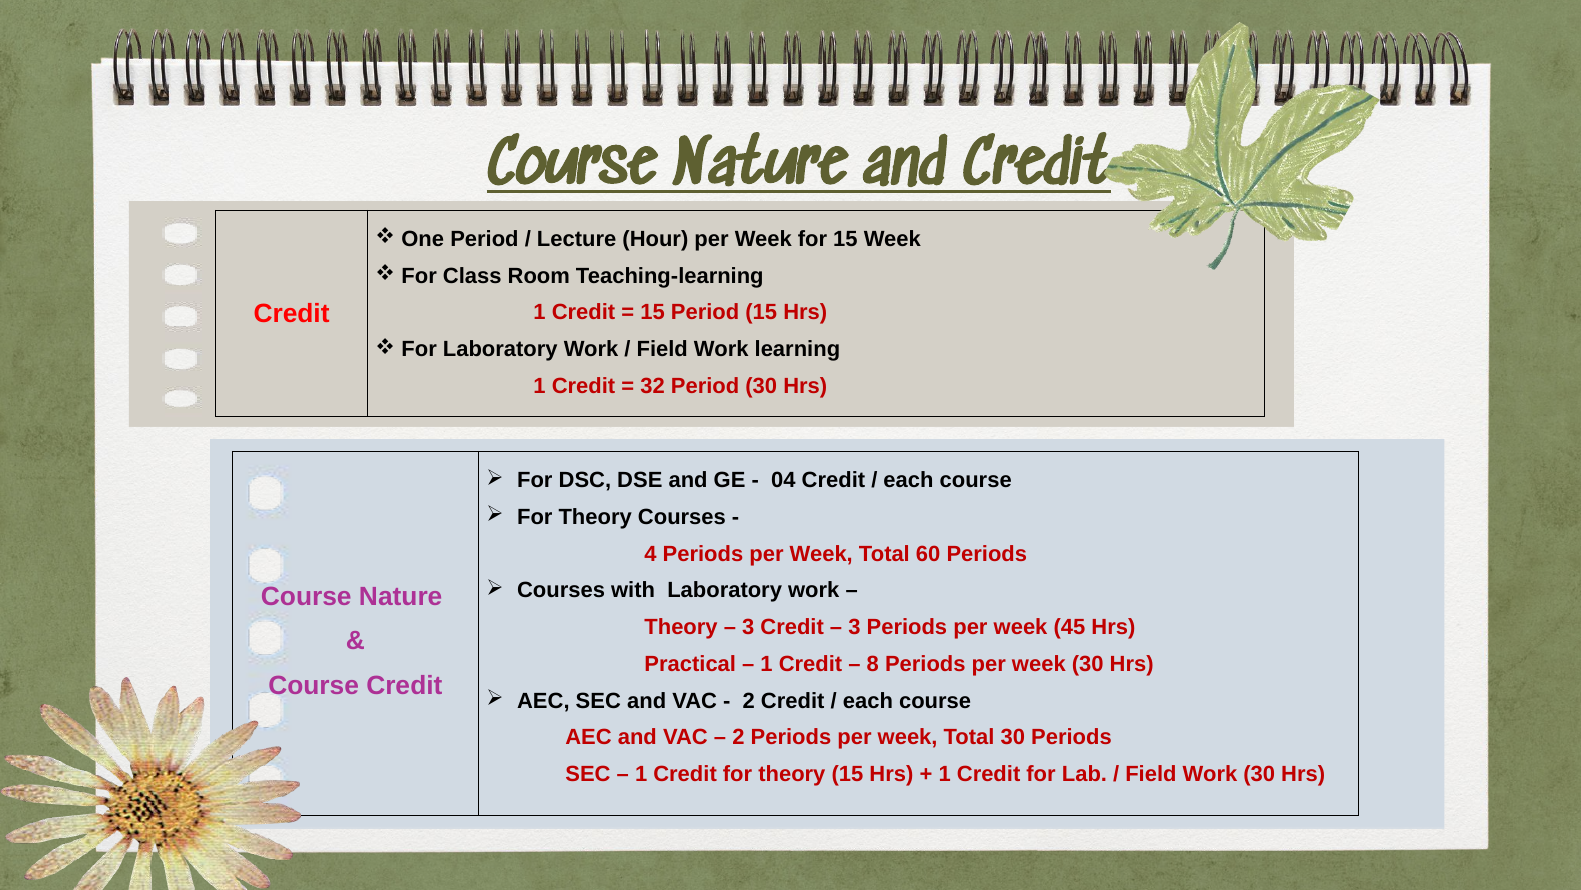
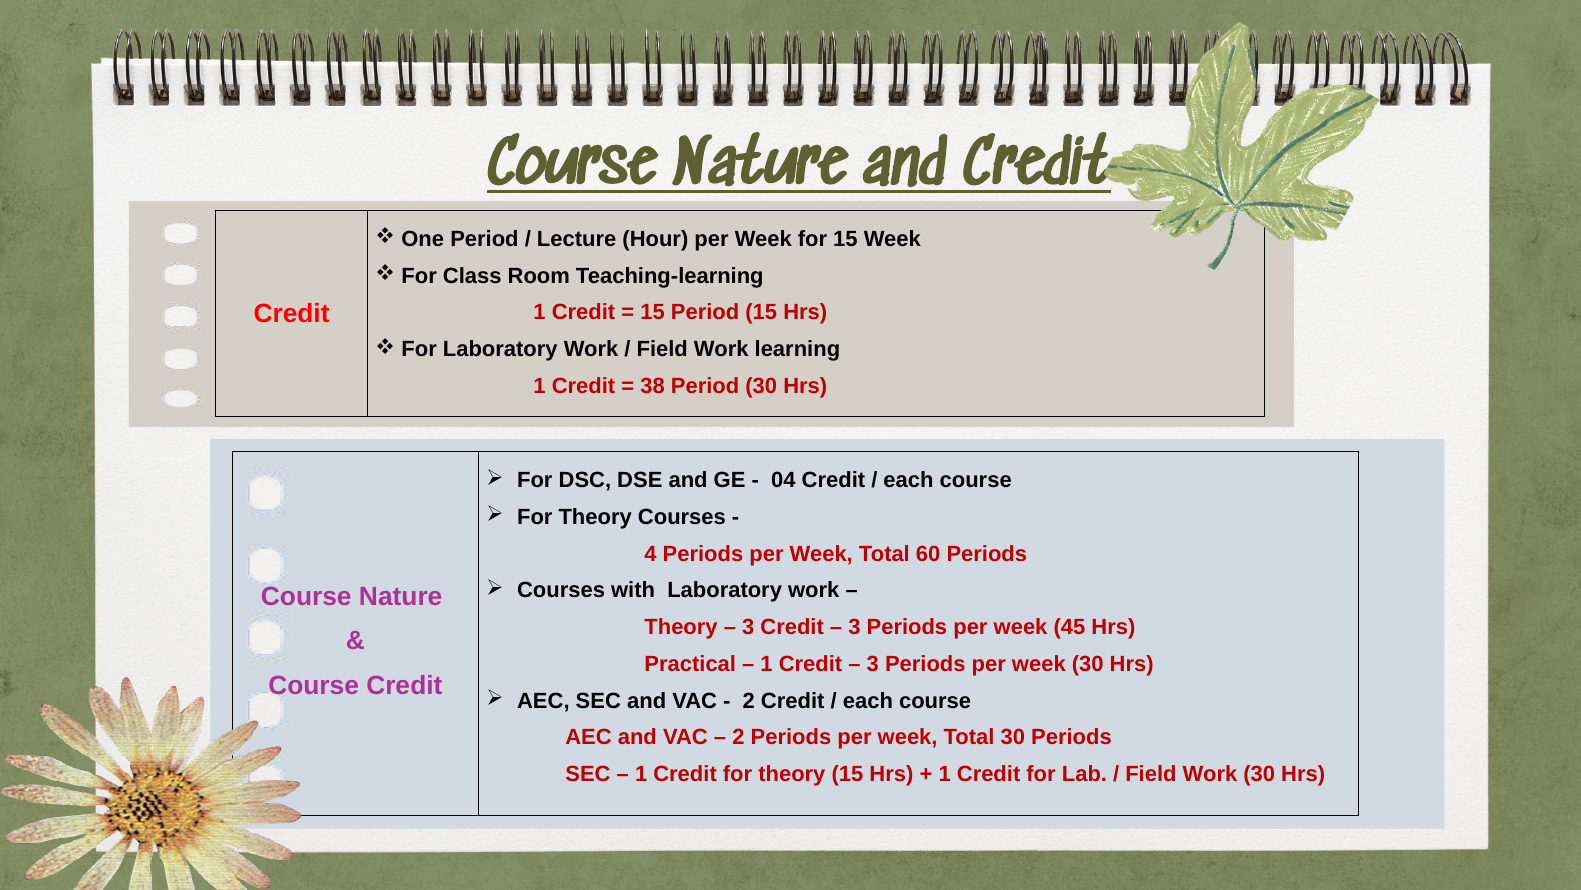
32: 32 -> 38 (653, 386)
8: 8 -> 3 (873, 664)
